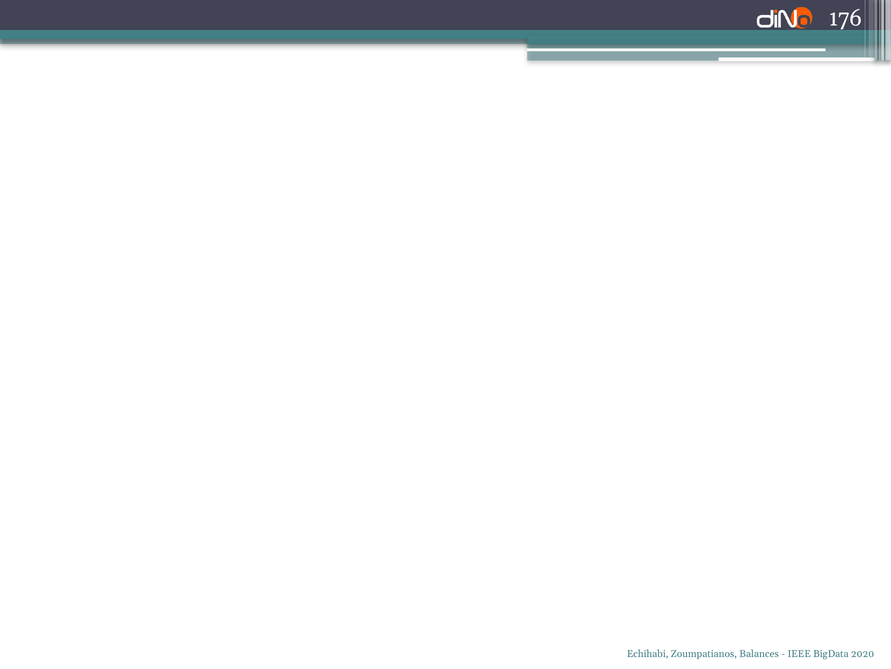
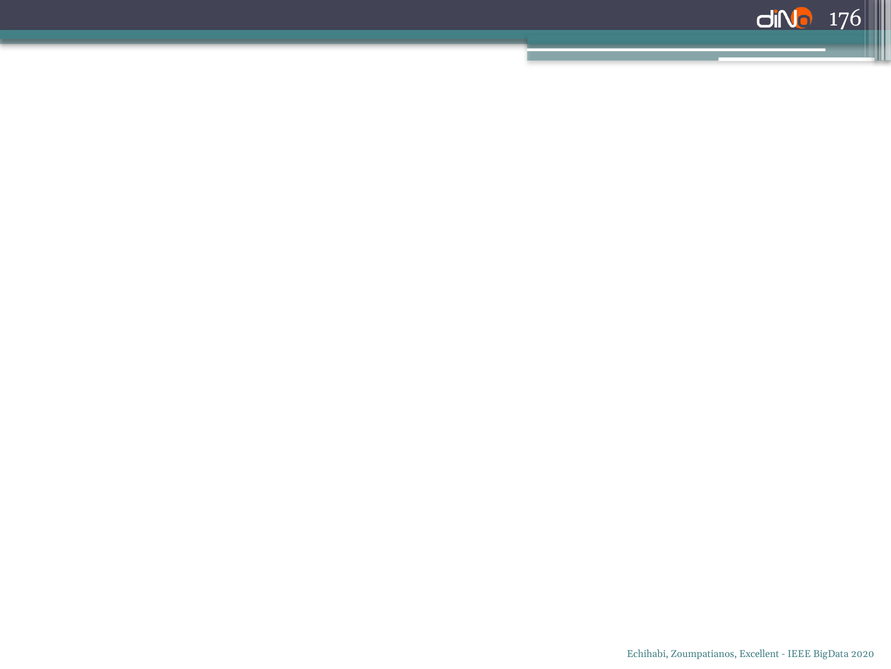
Balances: Balances -> Excellent (759, 653)
